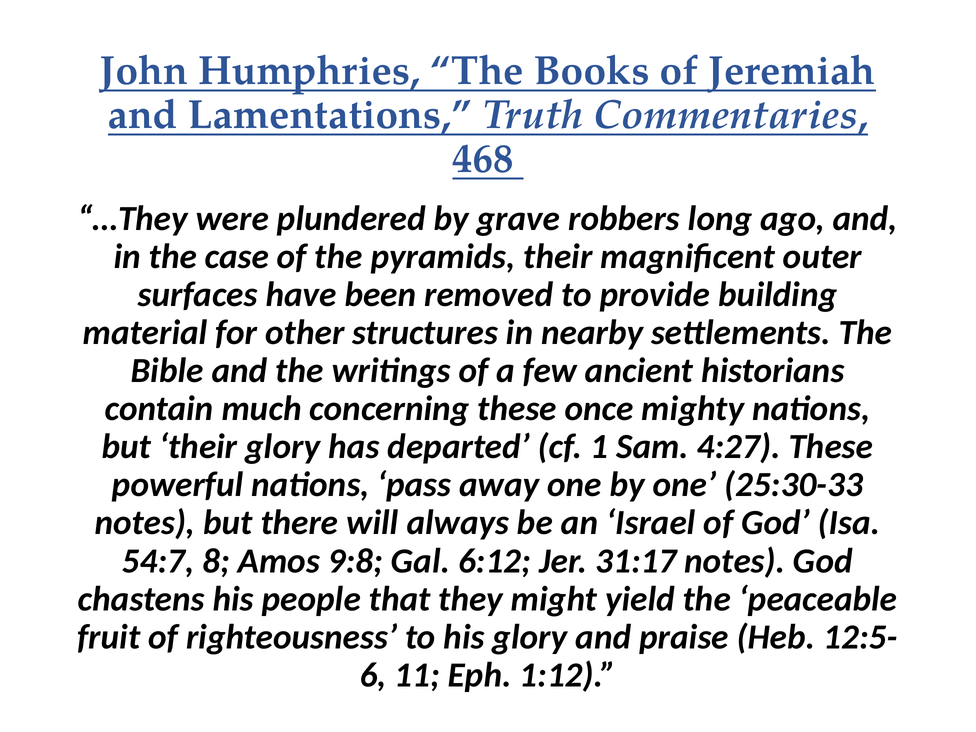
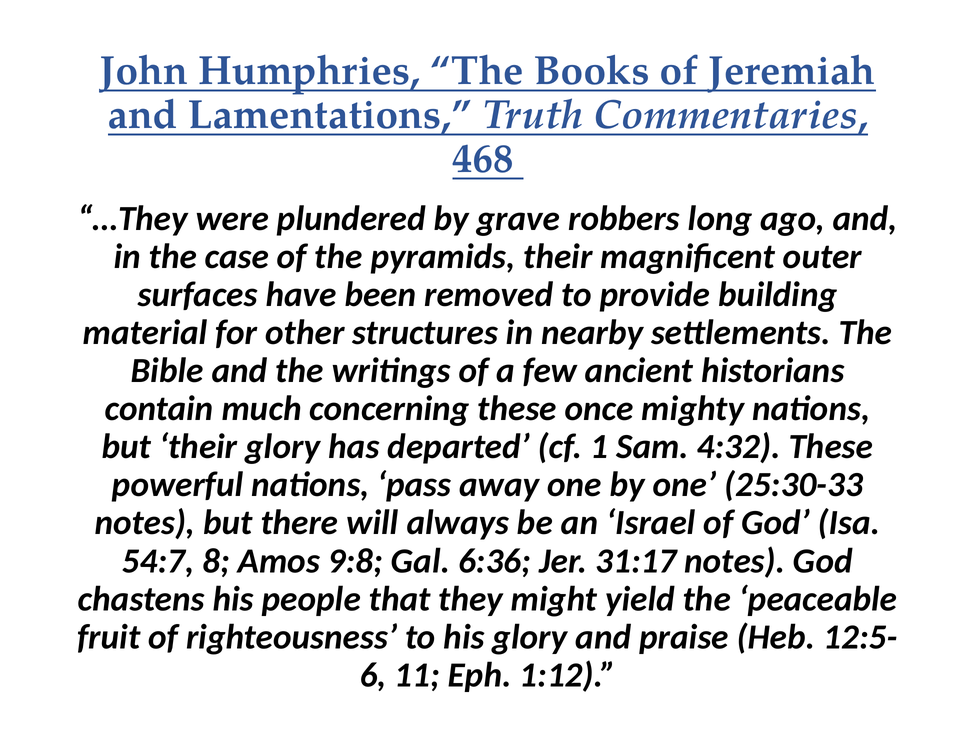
4:27: 4:27 -> 4:32 (739, 447)
6:12: 6:12 -> 6:36 (495, 561)
